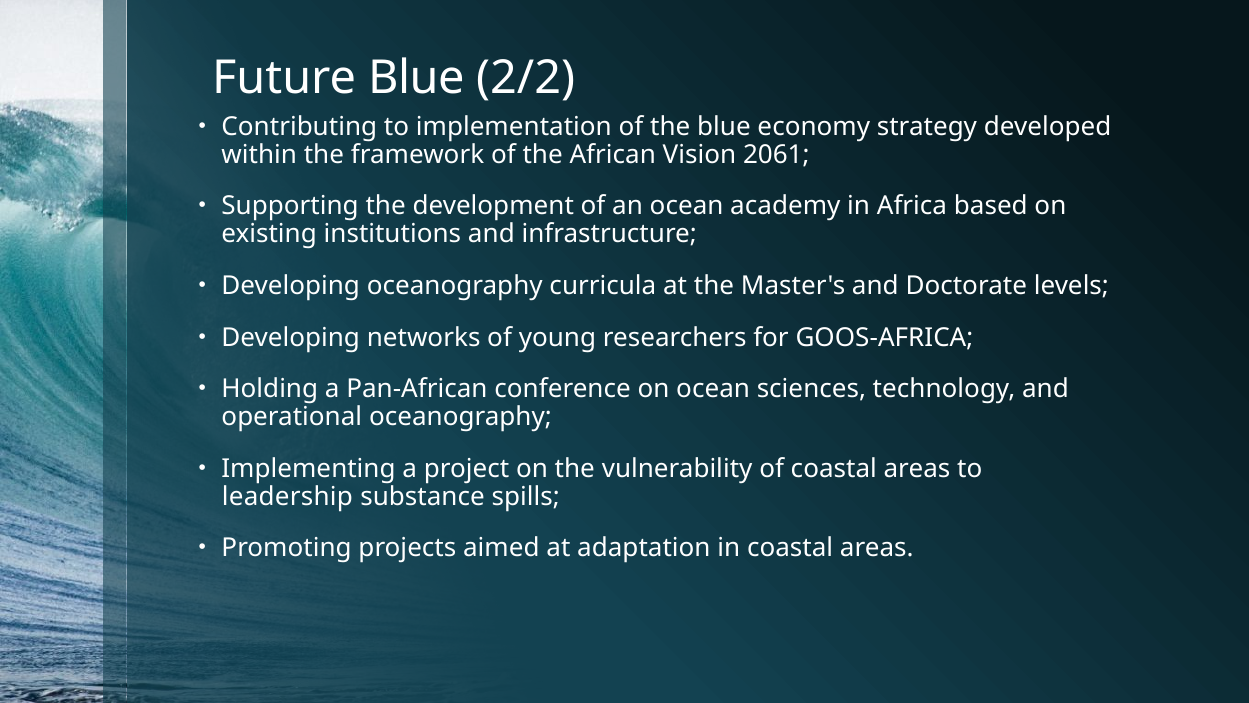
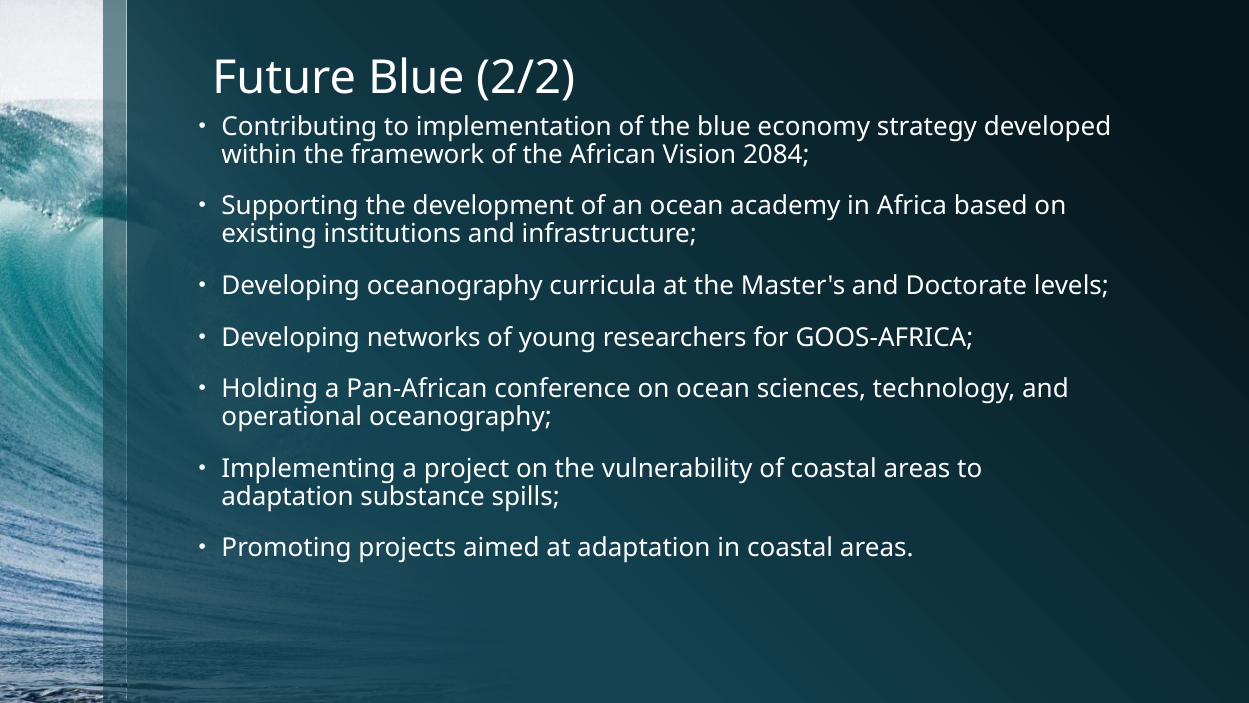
2061: 2061 -> 2084 (776, 155)
leadership: leadership -> adaptation (288, 497)
